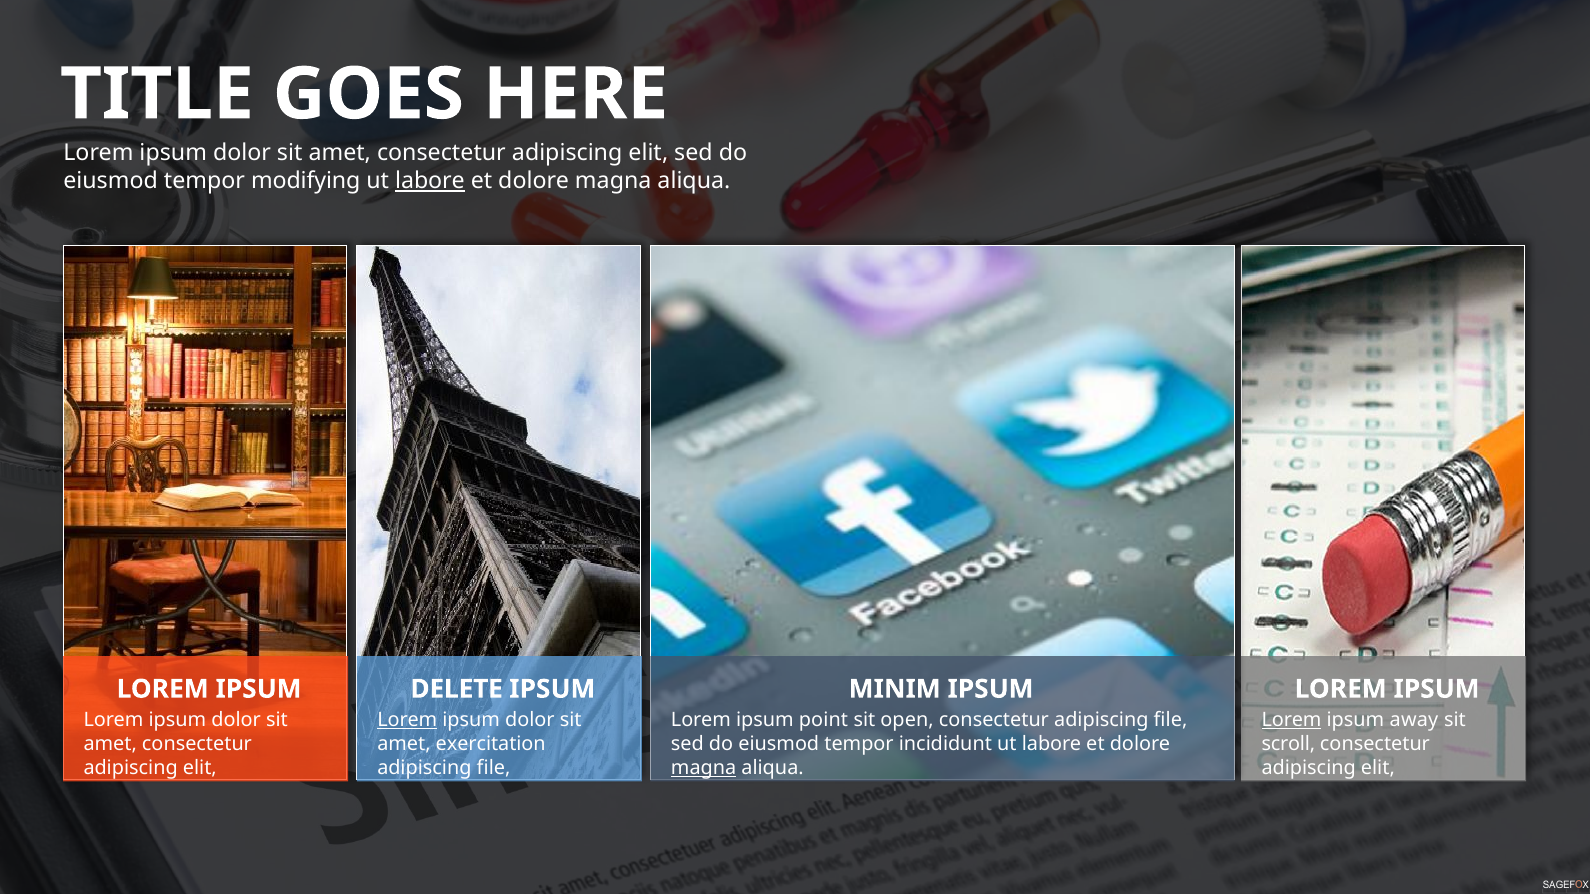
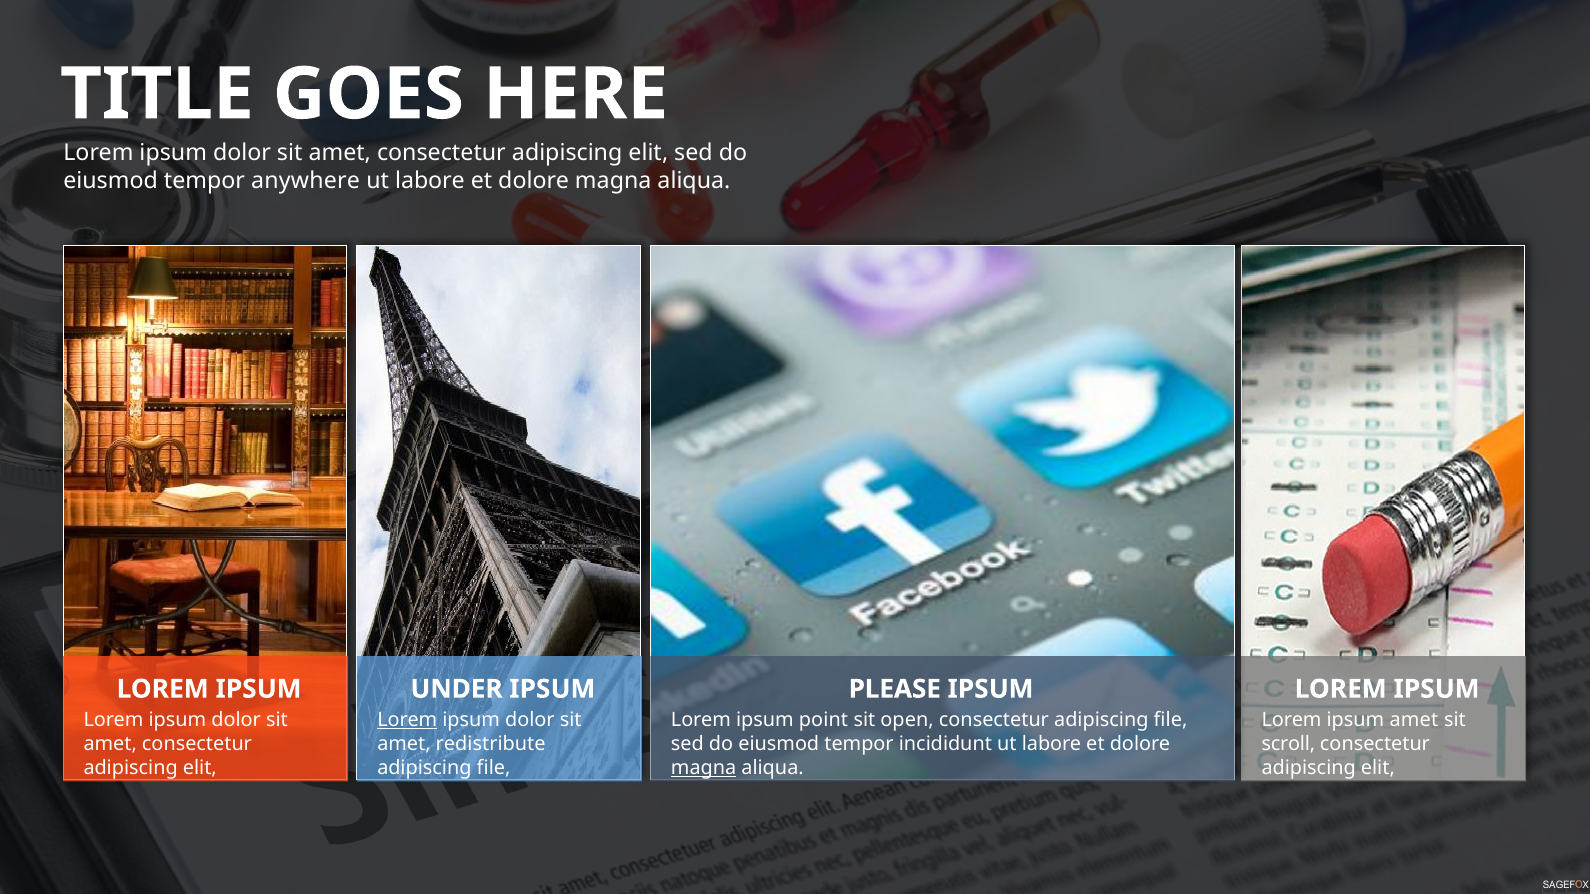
modifying: modifying -> anywhere (306, 181)
labore underline: present -> none (430, 181)
DELETE: DELETE -> UNDER (457, 689)
MINIM: MINIM -> PLEASE (895, 689)
Lorem underline: present -> none (1292, 721)
ipsum away: away -> amet (1414, 721)
exercitation: exercitation -> redistribute (491, 744)
